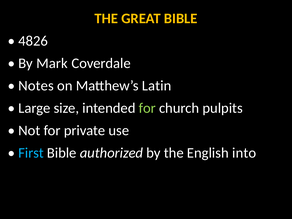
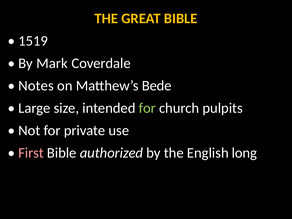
4826: 4826 -> 1519 (33, 41)
Latin: Latin -> Bede (157, 86)
First colour: light blue -> pink (31, 153)
into: into -> long (244, 153)
